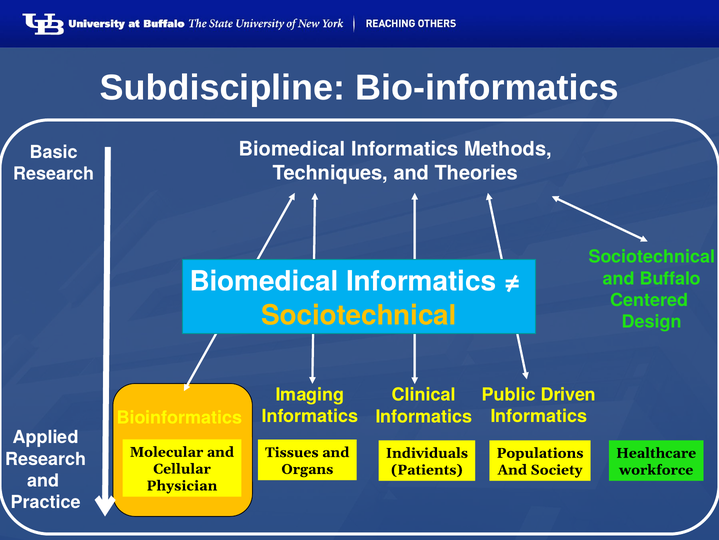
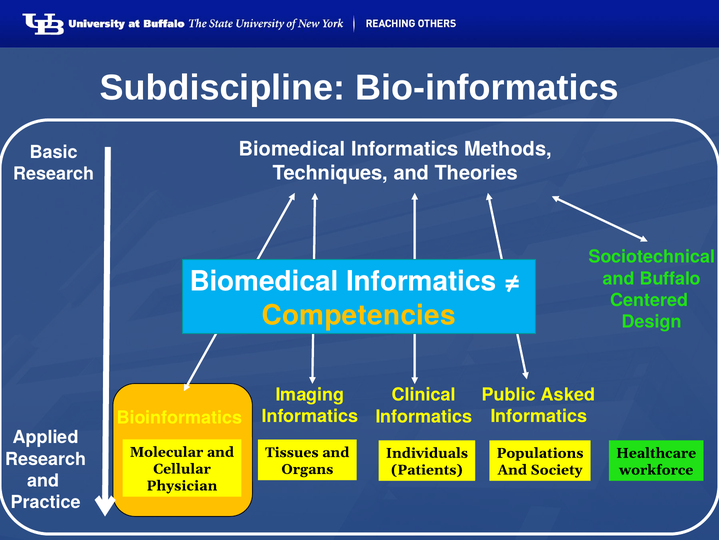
Sociotechnical: Sociotechnical -> Competencies (359, 315)
Driven: Driven -> Asked (568, 394)
